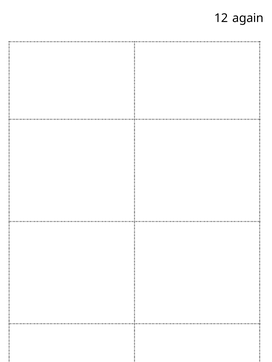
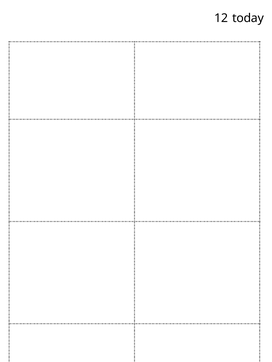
again: again -> today (248, 18)
